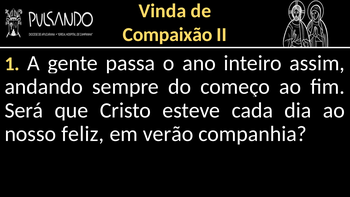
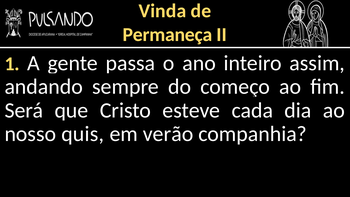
Compaixão: Compaixão -> Permaneça (167, 35)
feliz: feliz -> quis (83, 134)
